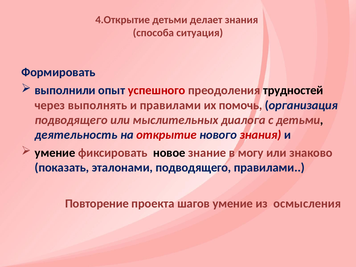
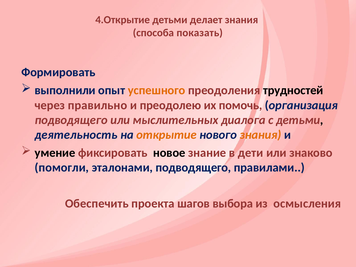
ситуация: ситуация -> показать (200, 33)
успешного colour: red -> orange (157, 90)
выполнять: выполнять -> правильно (98, 105)
и правилами: правилами -> преодолею (170, 105)
открытие colour: red -> orange (166, 135)
знания colour: red -> orange (260, 135)
могу: могу -> дети (251, 153)
показать: показать -> помогли (62, 168)
Повторение: Повторение -> Обеспечить (97, 204)
шагов умение: умение -> выбора (233, 204)
